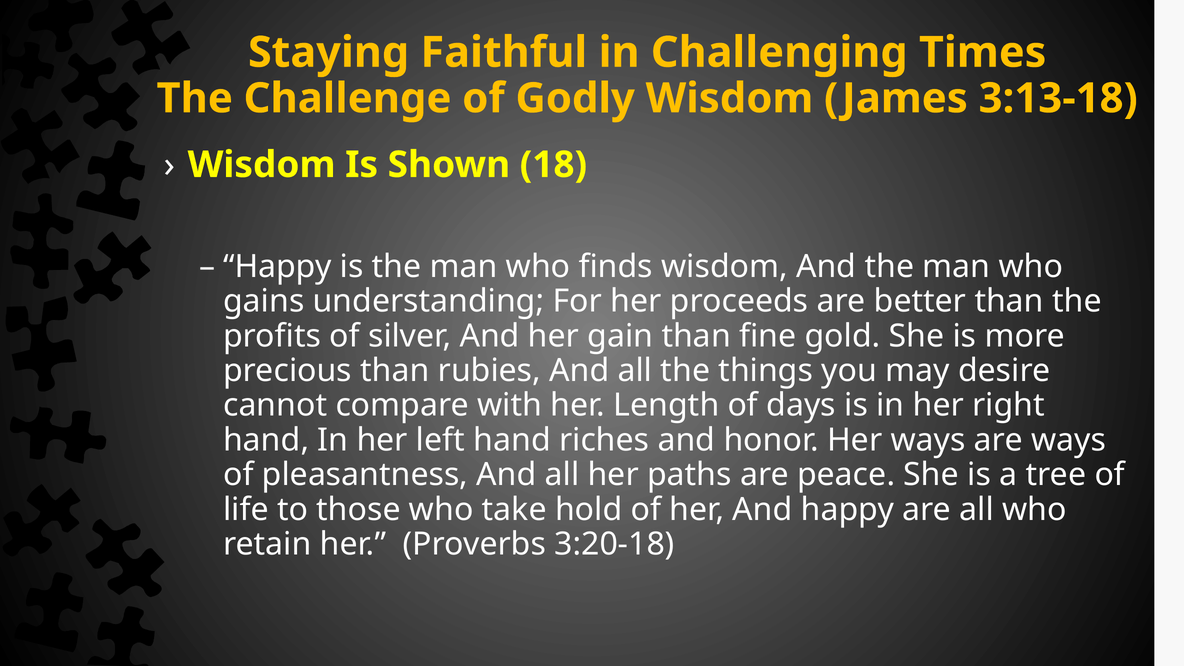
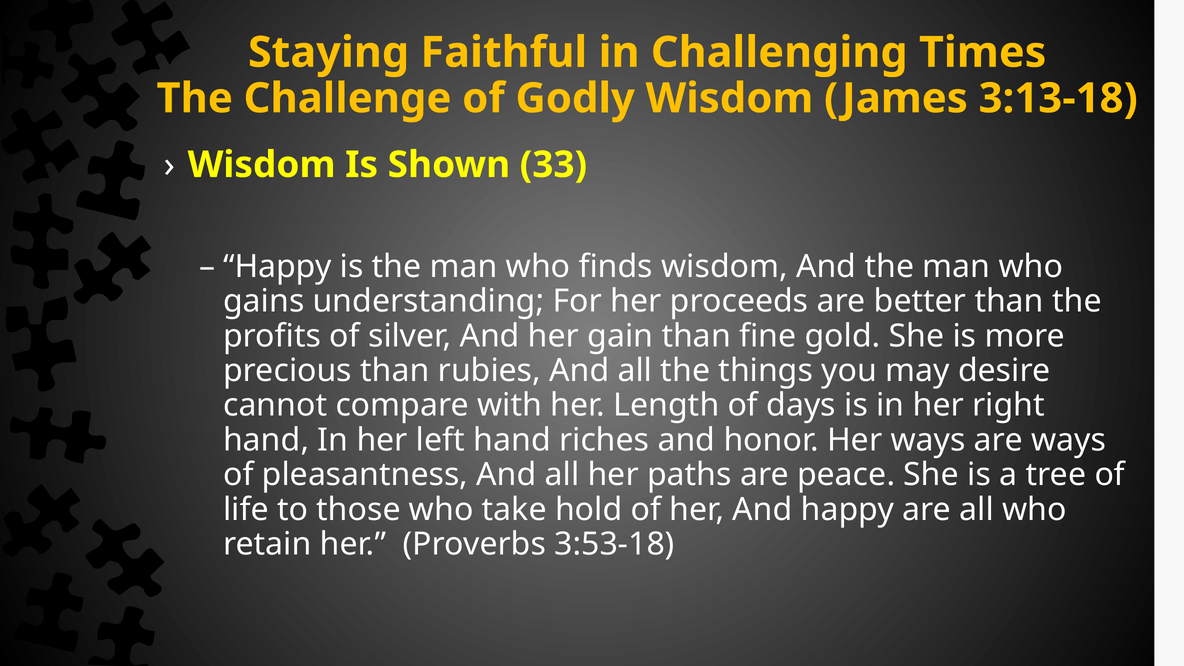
18: 18 -> 33 (553, 165)
3:20-18: 3:20-18 -> 3:53-18 (614, 544)
